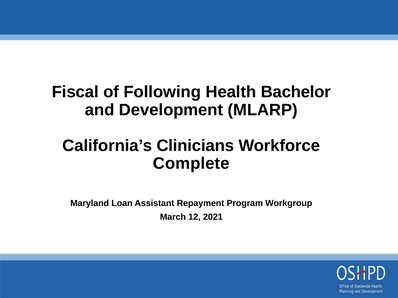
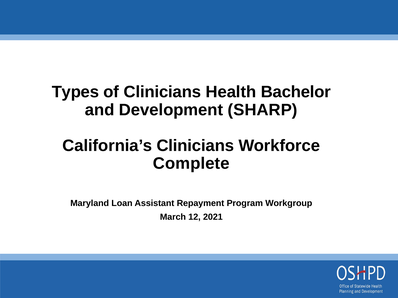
Fiscal: Fiscal -> Types (75, 92)
of Following: Following -> Clinicians (162, 92)
MLARP: MLARP -> SHARP (263, 110)
